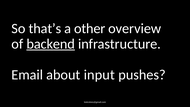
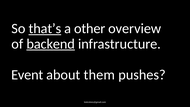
that’s underline: none -> present (45, 28)
Email: Email -> Event (27, 75)
input: input -> them (99, 75)
